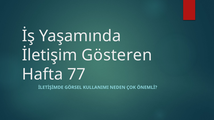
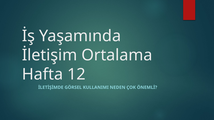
Gösteren: Gösteren -> Ortalama (117, 55)
77: 77 -> 12 (76, 75)
